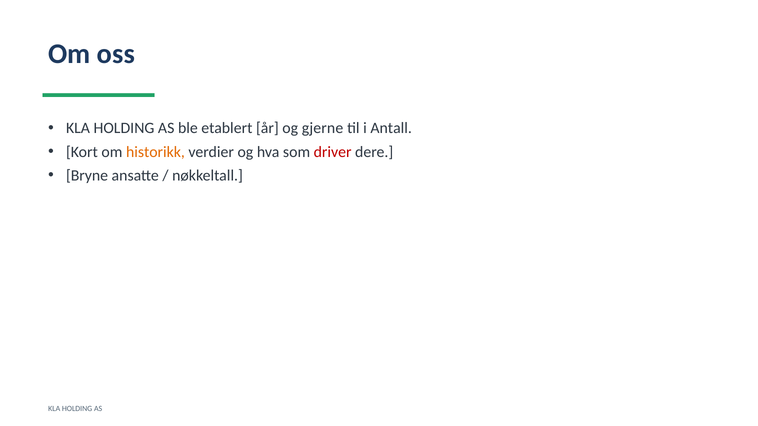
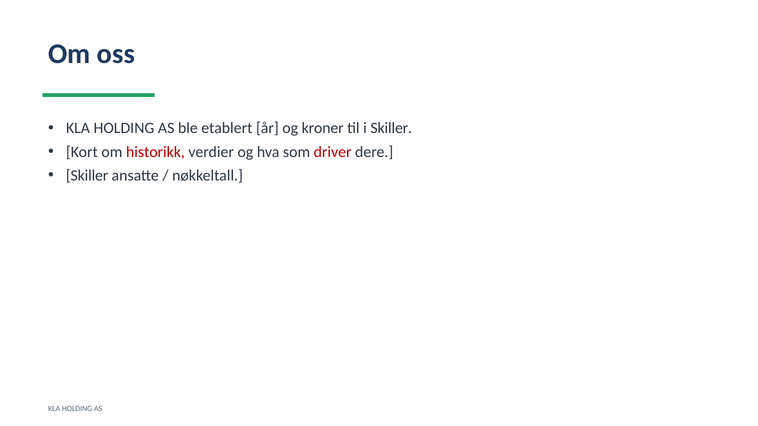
gjerne: gjerne -> kroner (323, 128)
i Antall: Antall -> Skiller (391, 128)
historikk colour: orange -> red (155, 152)
Bryne: Bryne -> Skiller (87, 176)
